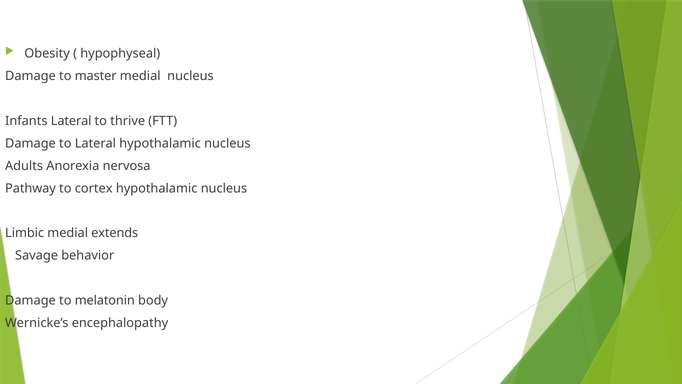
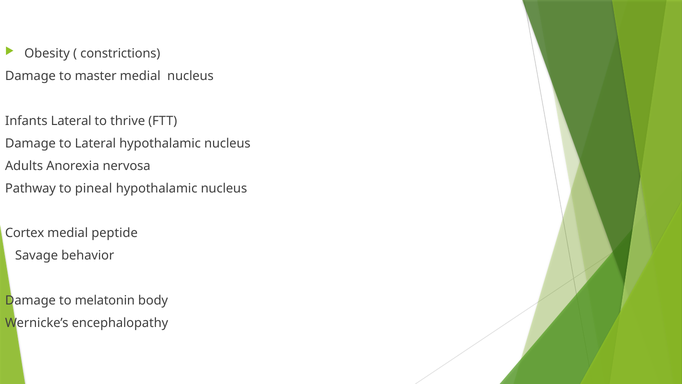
hypophyseal: hypophyseal -> constrictions (120, 53)
cortex: cortex -> pineal (94, 188)
Limbic: Limbic -> Cortex (25, 233)
extends: extends -> peptide (115, 233)
